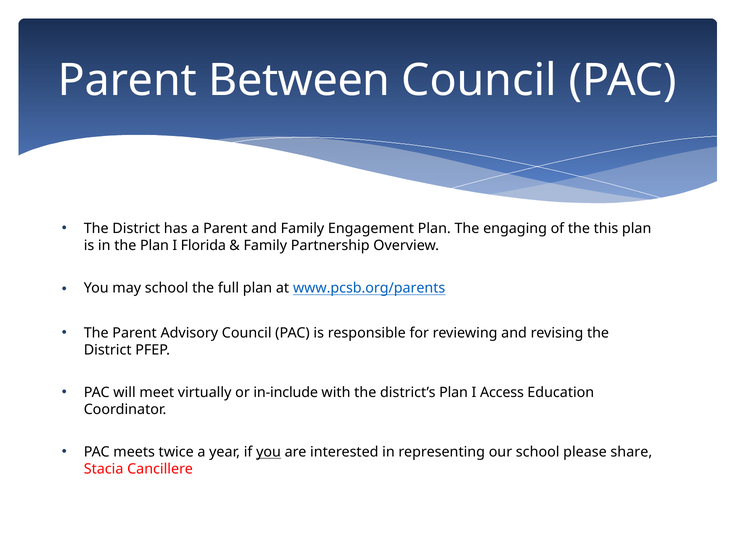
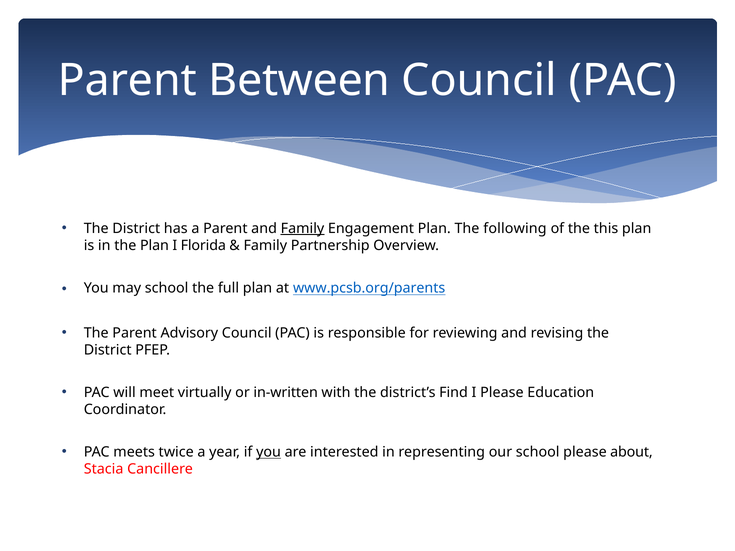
Family underline: none -> present (302, 229)
engaging: engaging -> following (515, 229)
in-include: in-include -> in-written (286, 393)
district’s Plan: Plan -> Find (453, 393)
I Access: Access -> Please (502, 393)
share: share -> about (631, 452)
